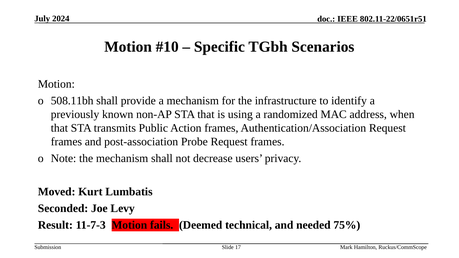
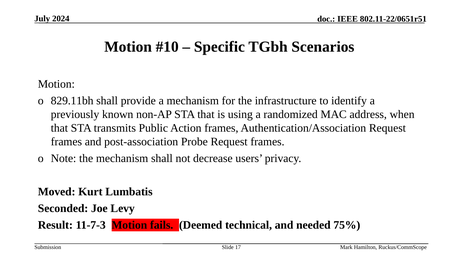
508.11bh: 508.11bh -> 829.11bh (72, 101)
